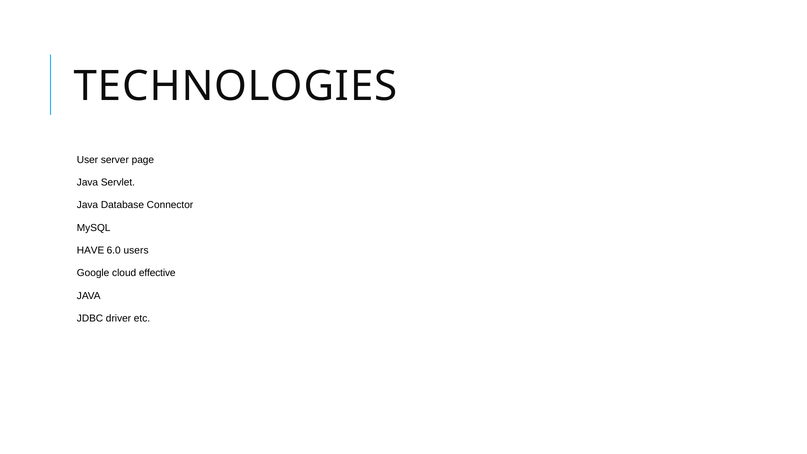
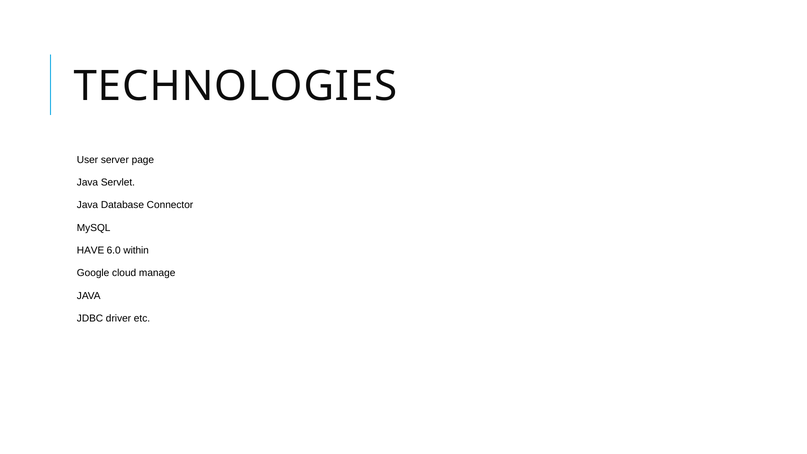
users: users -> within (136, 250)
effective: effective -> manage (157, 273)
